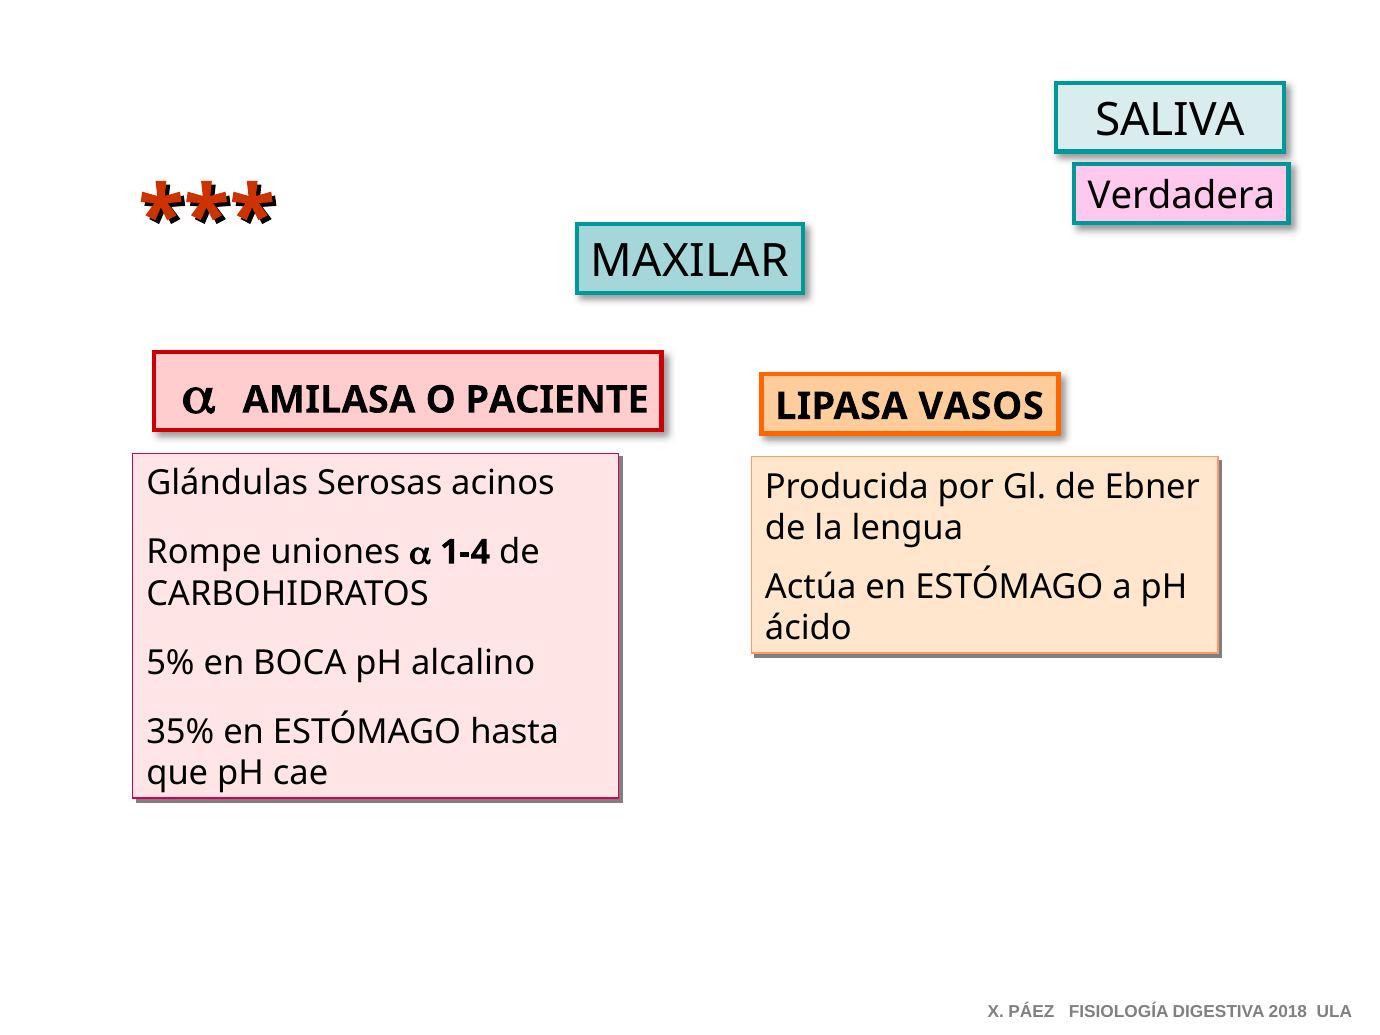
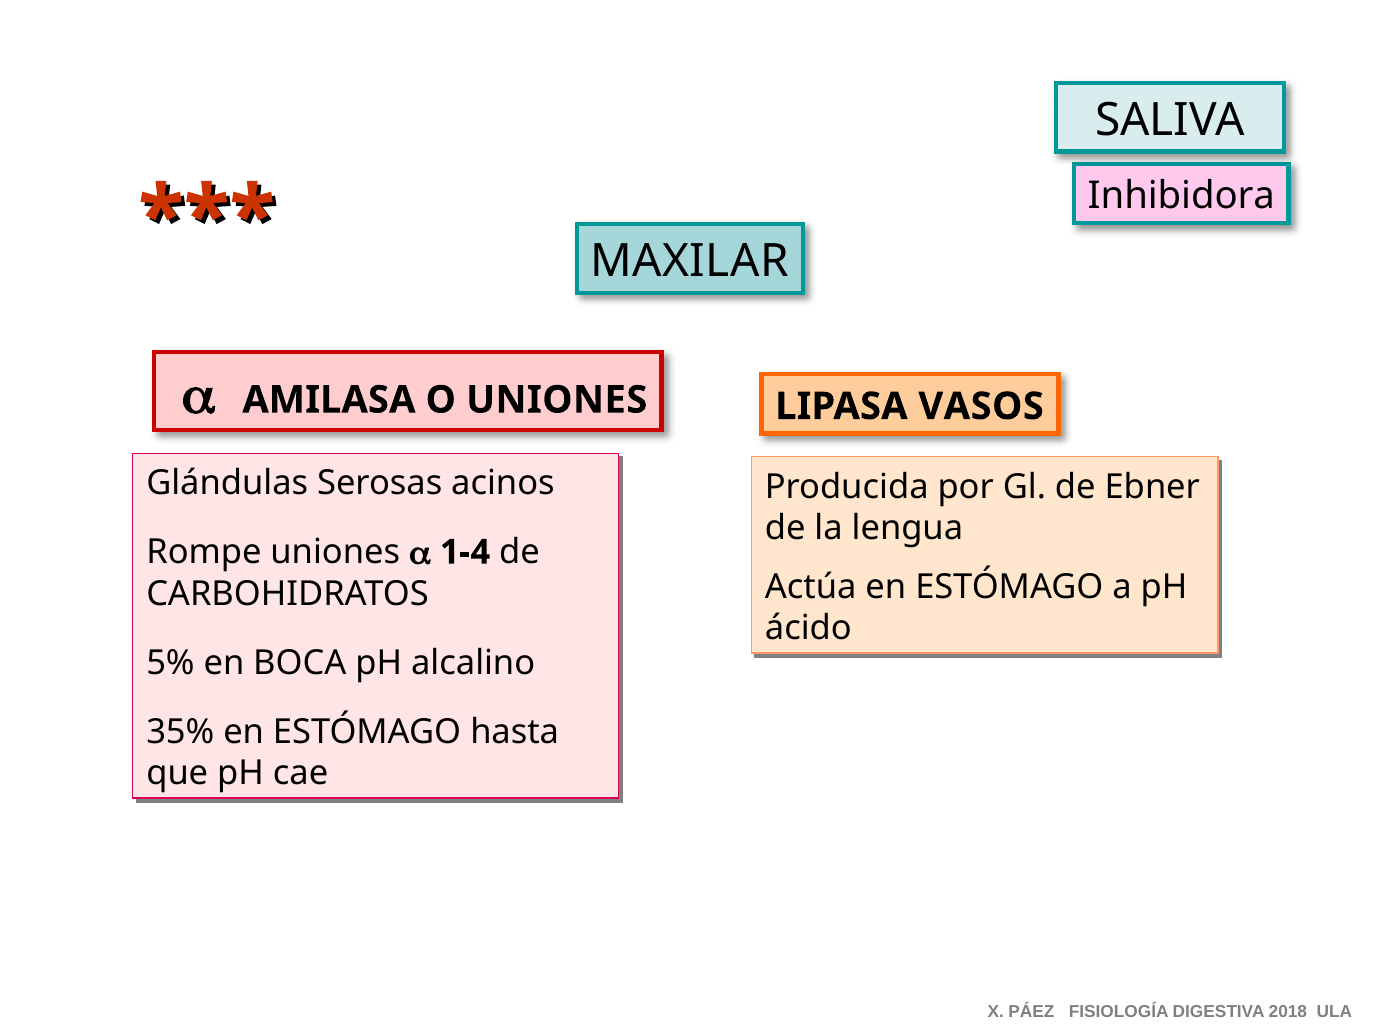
Verdadera: Verdadera -> Inhibidora (1181, 196)
O PACIENTE: PACIENTE -> UNIONES (557, 400)
